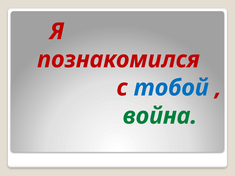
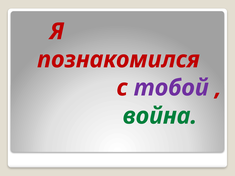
тобой colour: blue -> purple (171, 88)
